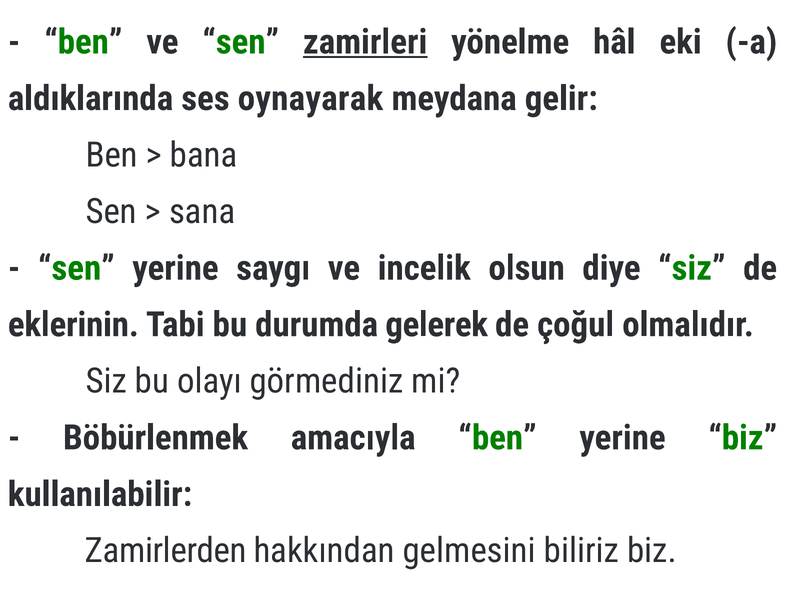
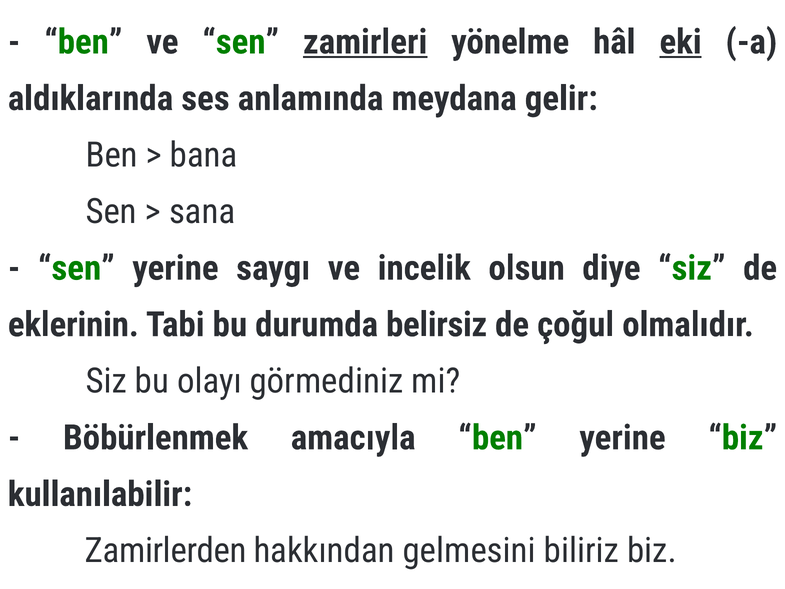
eki underline: none -> present (681, 42)
oynayarak: oynayarak -> anlamında (311, 98)
gelerek: gelerek -> belirsiz (437, 325)
